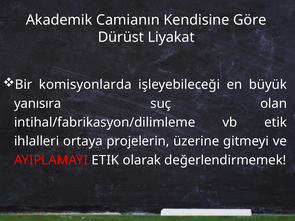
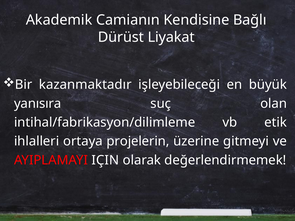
Göre: Göre -> Bağlı (250, 20)
komisyonlarda: komisyonlarda -> kazanmaktadır (85, 85)
AYIPLAMAYI ETIK: ETIK -> IÇIN (105, 160)
